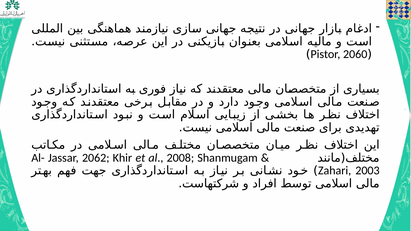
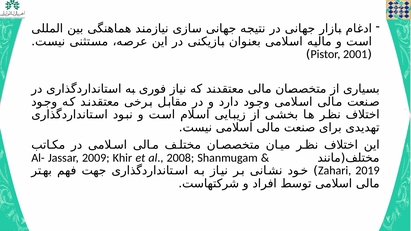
2060: 2060 -> 2001 (355, 54)
2062: 2062 -> 2009 (96, 158)
2003: 2003 -> 2019 (367, 171)
